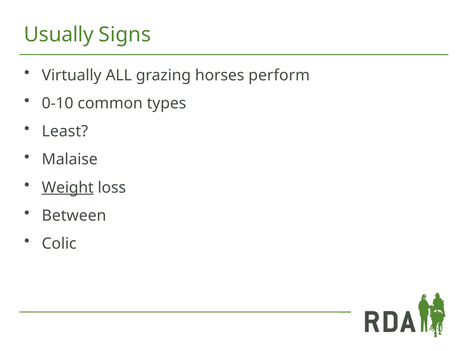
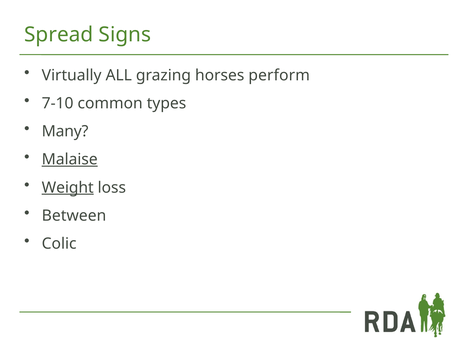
Usually: Usually -> Spread (59, 35)
0-10: 0-10 -> 7-10 (58, 103)
Least: Least -> Many (65, 131)
Malaise underline: none -> present (70, 159)
